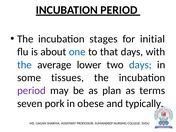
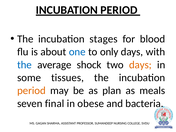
initial: initial -> blood (153, 39)
that: that -> only (109, 52)
lower: lower -> shock (89, 65)
days colour: blue -> orange (140, 65)
period colour: purple -> orange (31, 91)
terms: terms -> meals (152, 91)
pork: pork -> final (55, 104)
typically: typically -> bacteria (144, 104)
